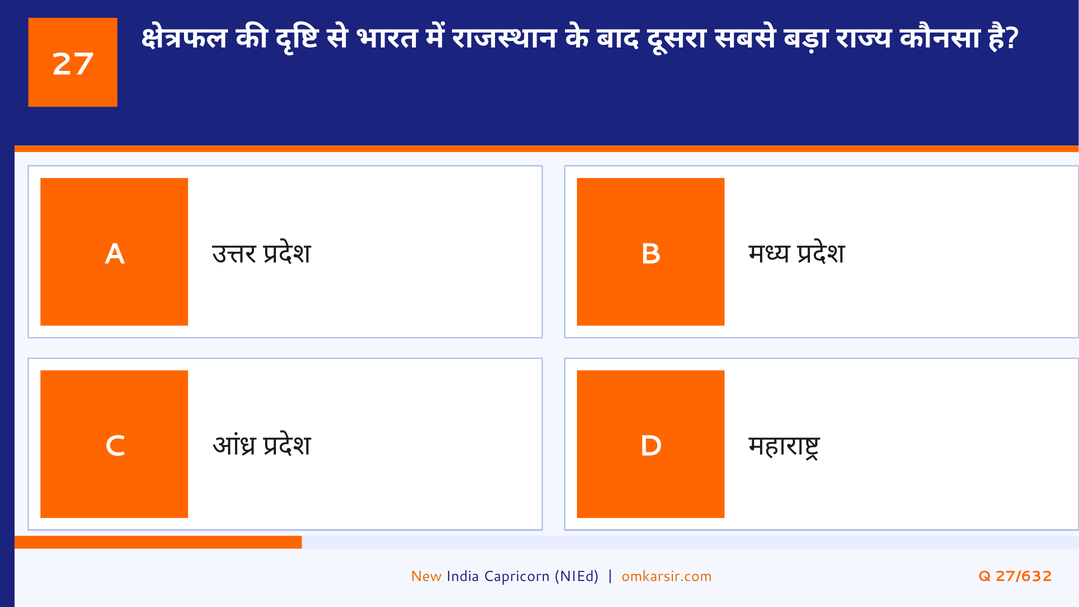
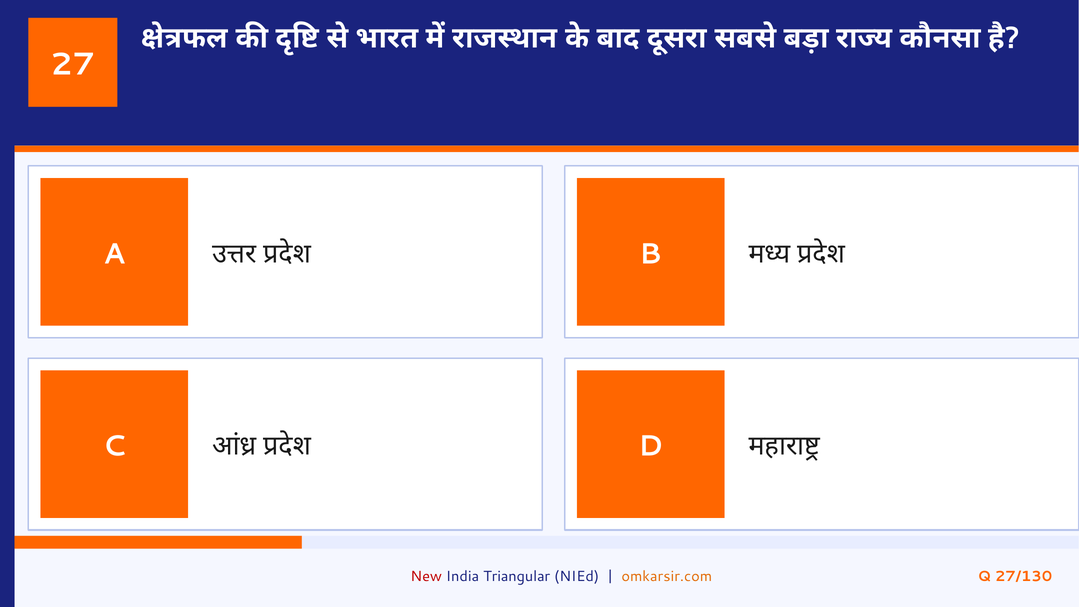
New colour: orange -> red (426, 576)
Capricorn: Capricorn -> Triangular (517, 576)
27/632: 27/632 -> 27/130 (1024, 576)
